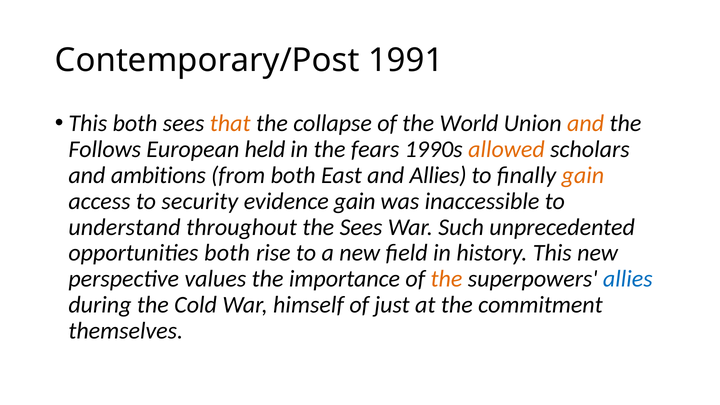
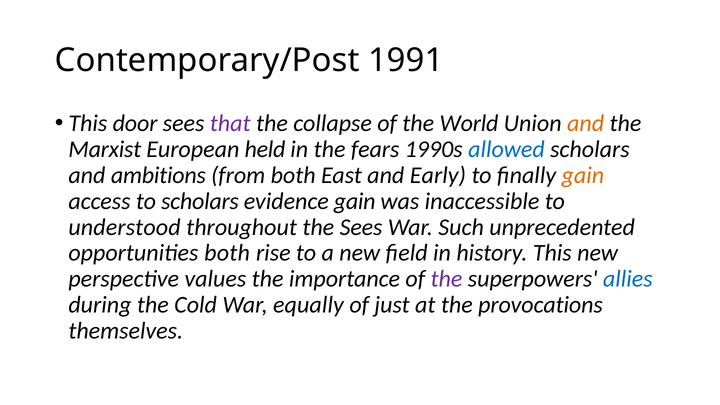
This both: both -> door (135, 123)
that colour: orange -> purple (230, 123)
Follows: Follows -> Marxist (105, 149)
allowed colour: orange -> blue (506, 149)
and Allies: Allies -> Early (438, 175)
to security: security -> scholars (200, 201)
understand: understand -> understood (125, 227)
the colour: orange -> purple (446, 279)
himself: himself -> equally (308, 305)
commitment: commitment -> provocations (540, 305)
